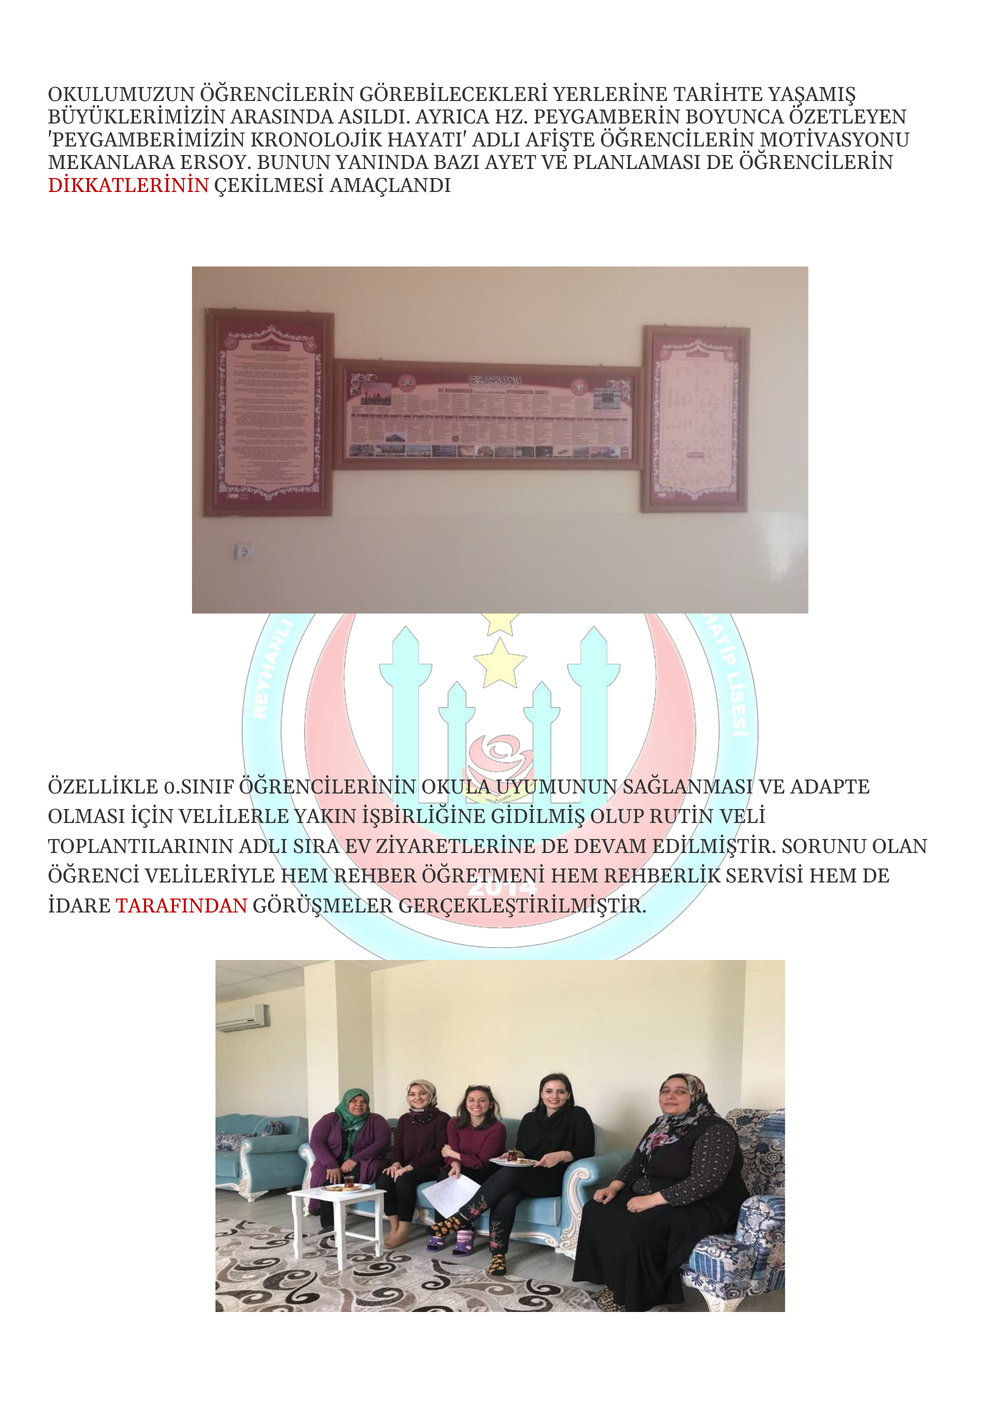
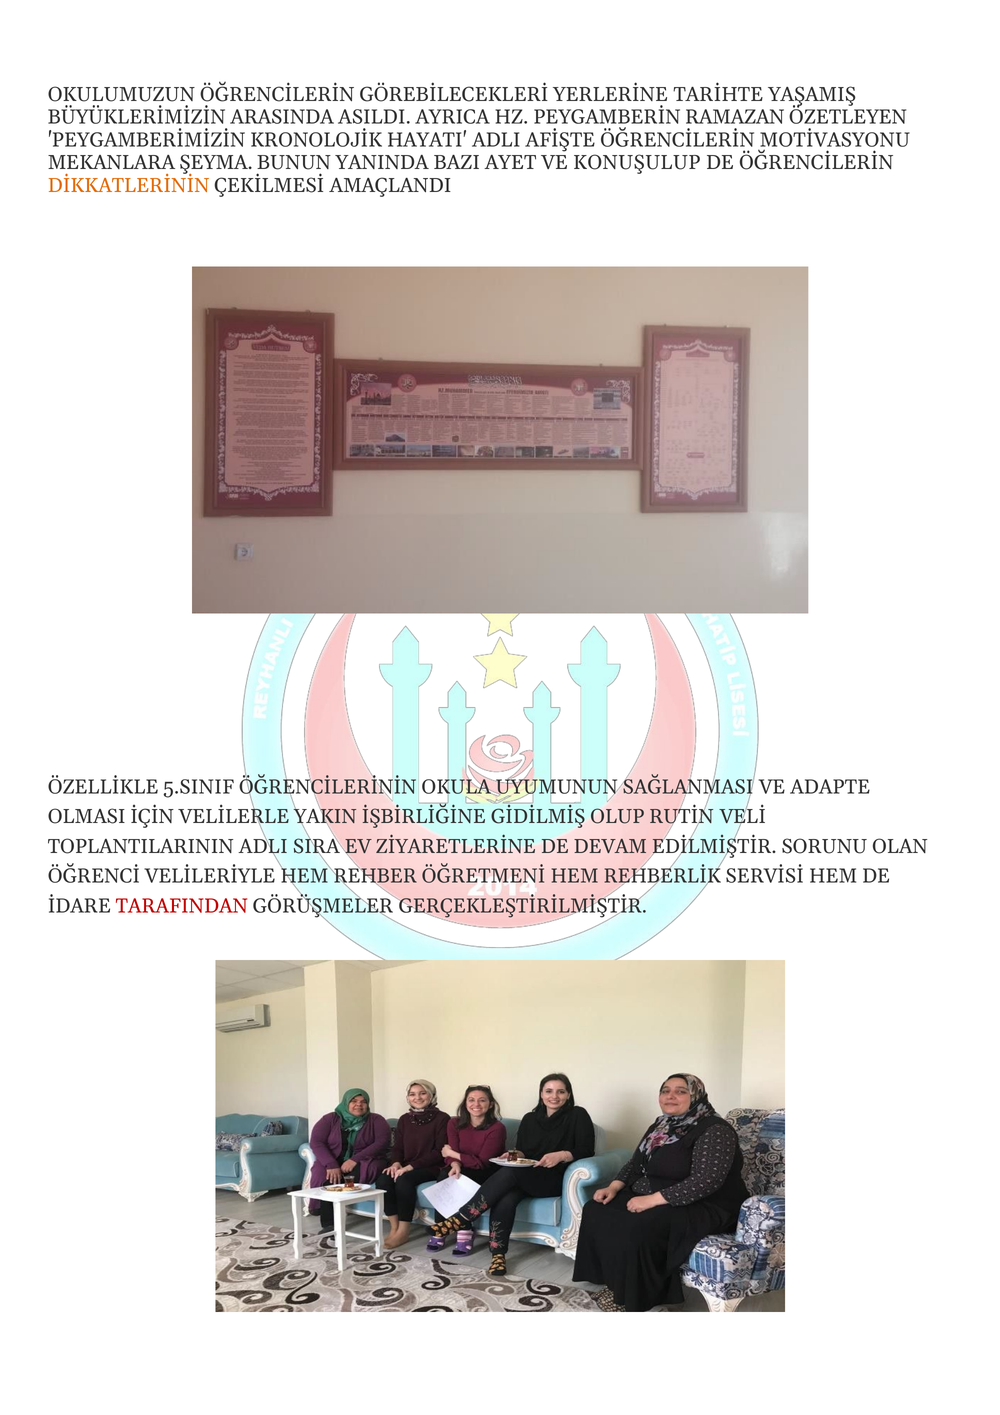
BOYUNCA: BOYUNCA -> RAMAZAN (735, 117)
ERSOY: ERSOY -> ŞEYMA (216, 163)
PLANLAMASI: PLANLAMASI -> KONUŞULUP (637, 163)
DİKKATLERİNİN colour: red -> orange (129, 186)
0.SINIF: 0.SINIF -> 5.SINIF (199, 787)
